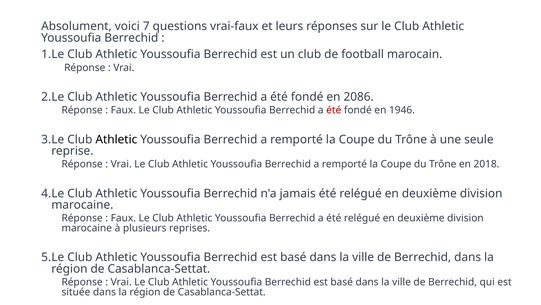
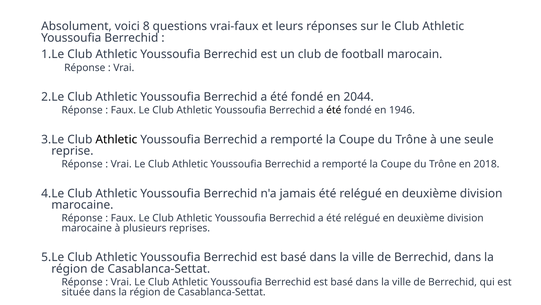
7: 7 -> 8 (146, 26)
2086: 2086 -> 2044 (359, 97)
été colour: red -> black (334, 110)
